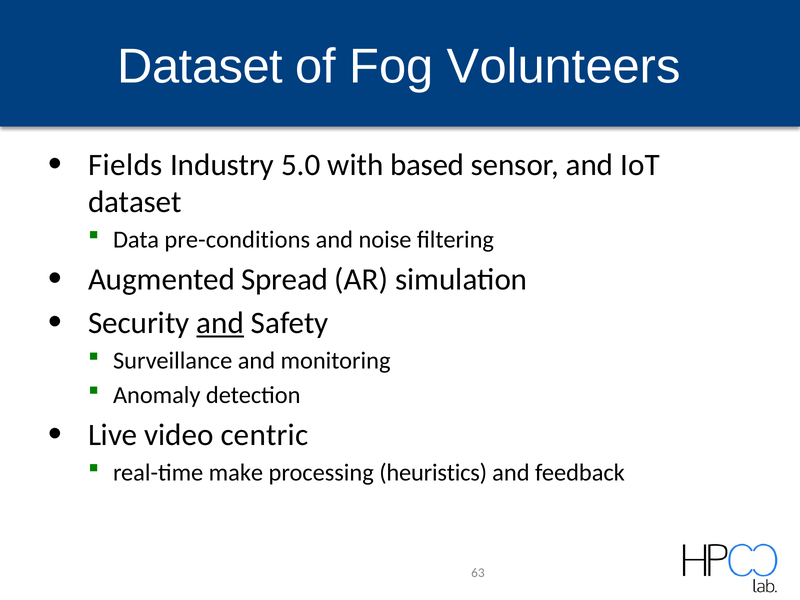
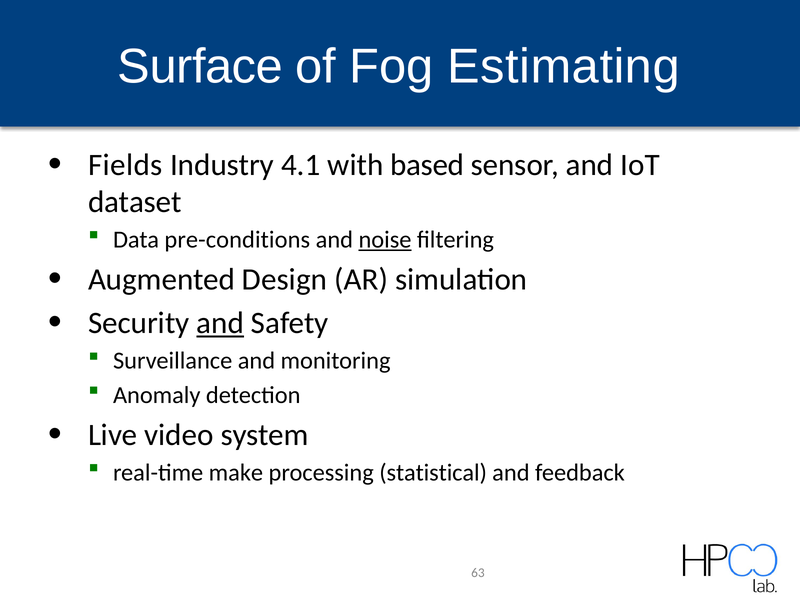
Dataset: Dataset -> Surface (200, 67)
Volunteers: Volunteers -> Estimating (564, 67)
5.0: 5.0 -> 4.1 (301, 165)
noise underline: none -> present (385, 240)
Spread: Spread -> Design (285, 280)
centric: centric -> system (265, 435)
heuristics: heuristics -> statistical (433, 473)
